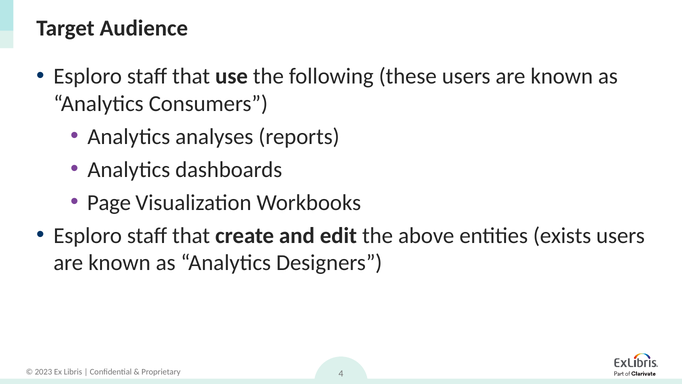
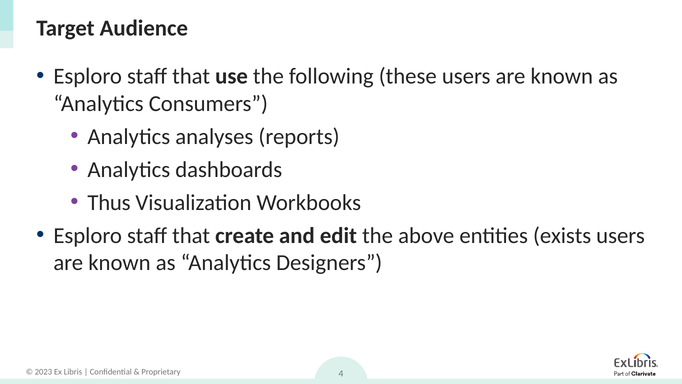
Page: Page -> Thus (109, 202)
